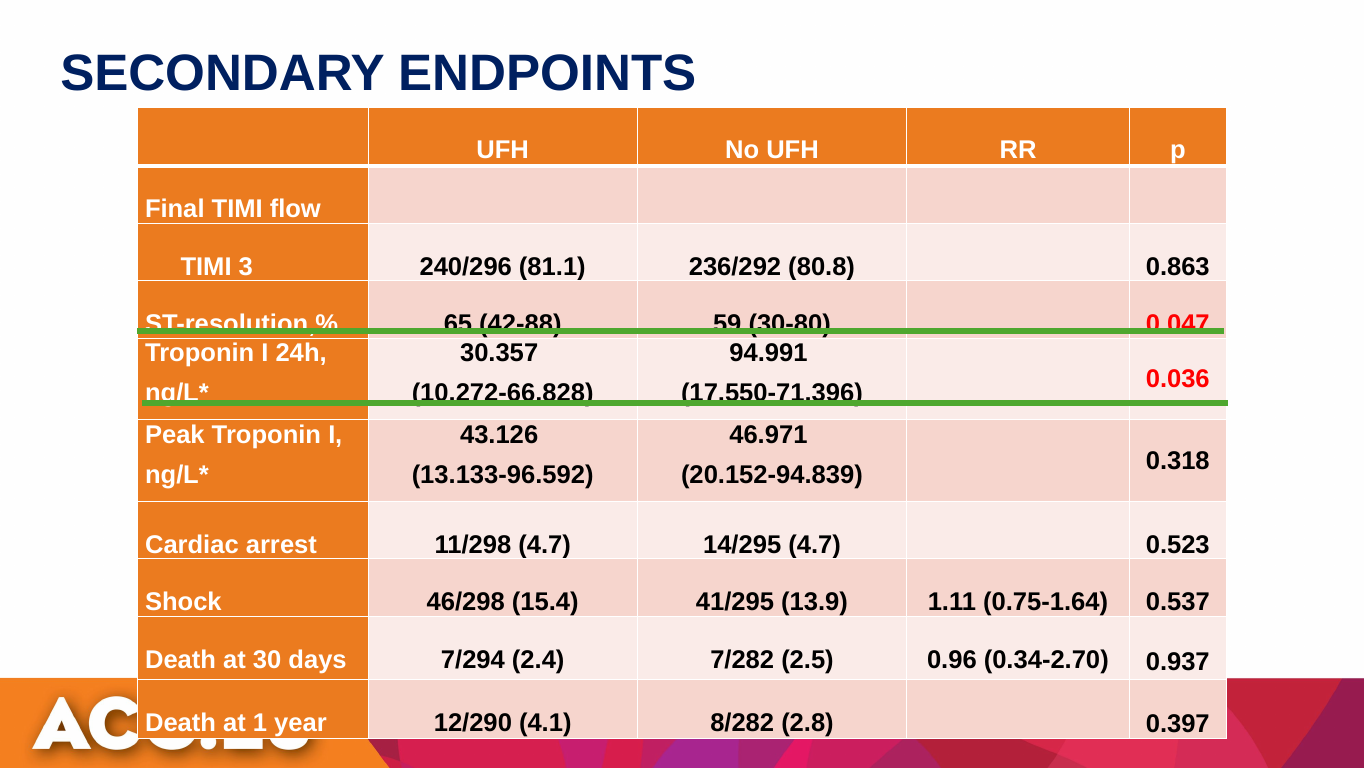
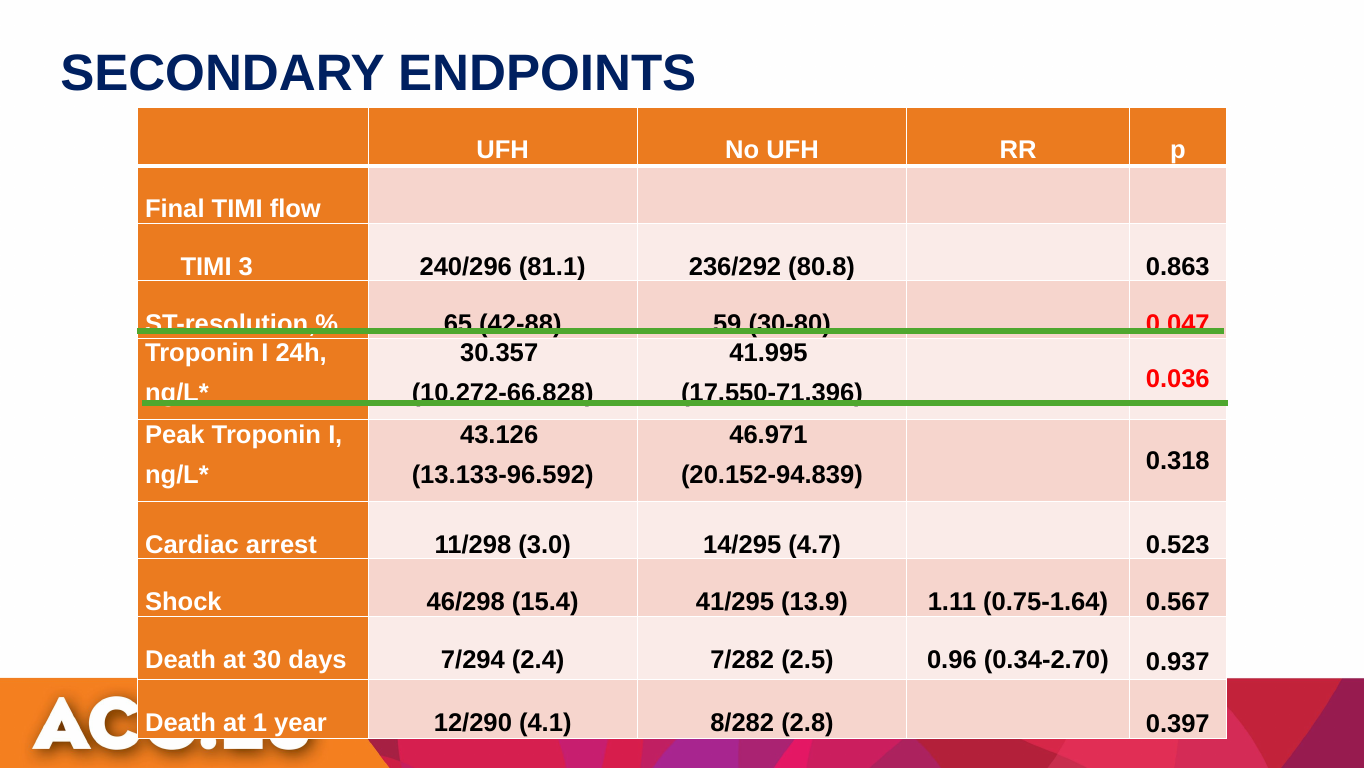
94.991: 94.991 -> 41.995 (768, 353)
11/298 4.7: 4.7 -> 3.0 (545, 544)
0.537: 0.537 -> 0.567 (1178, 602)
